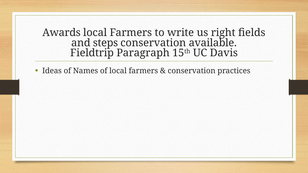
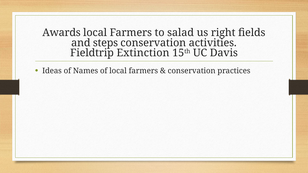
write: write -> salad (181, 33)
available: available -> activities (213, 43)
Paragraph: Paragraph -> Extinction (143, 53)
